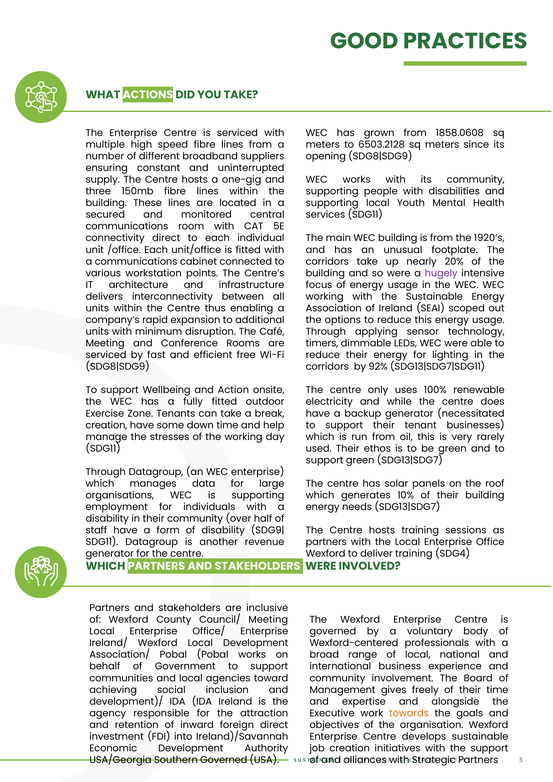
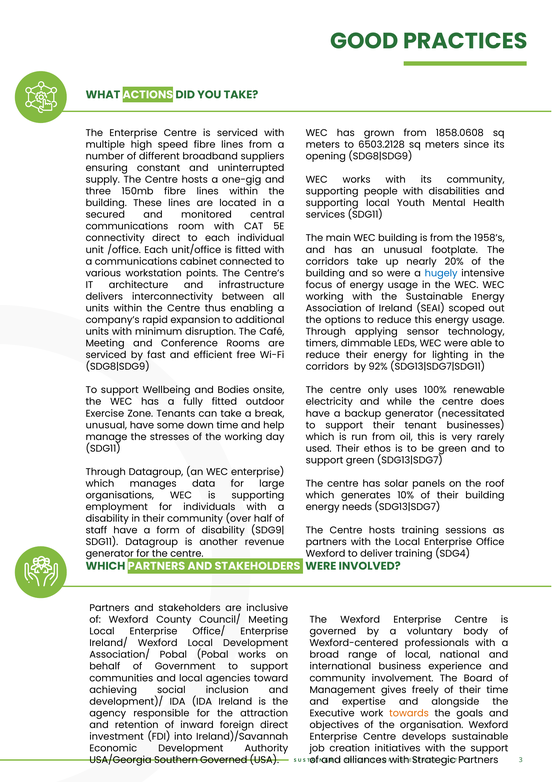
1920’s: 1920’s -> 1958’s (489, 238)
hugely colour: purple -> blue (441, 273)
Action: Action -> Bodies (233, 390)
creation: creation -> unusual (106, 425)
